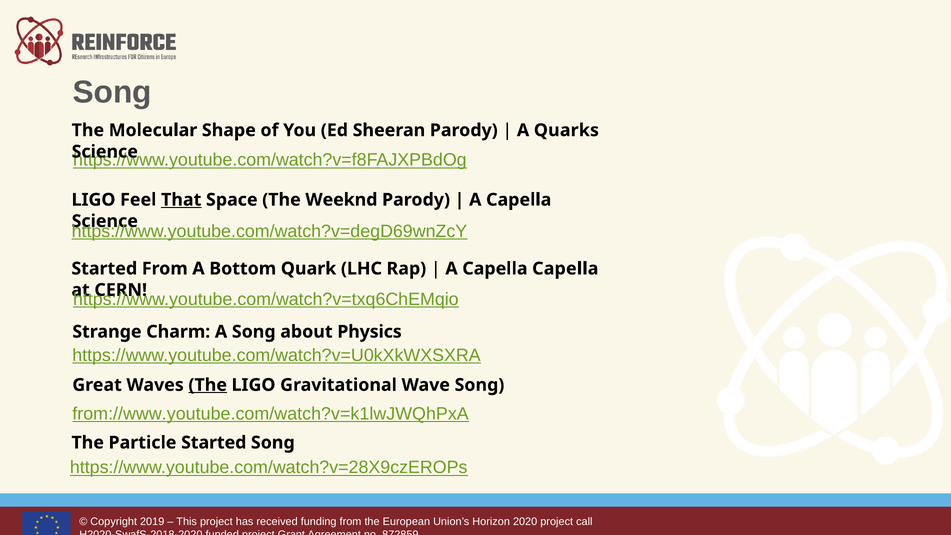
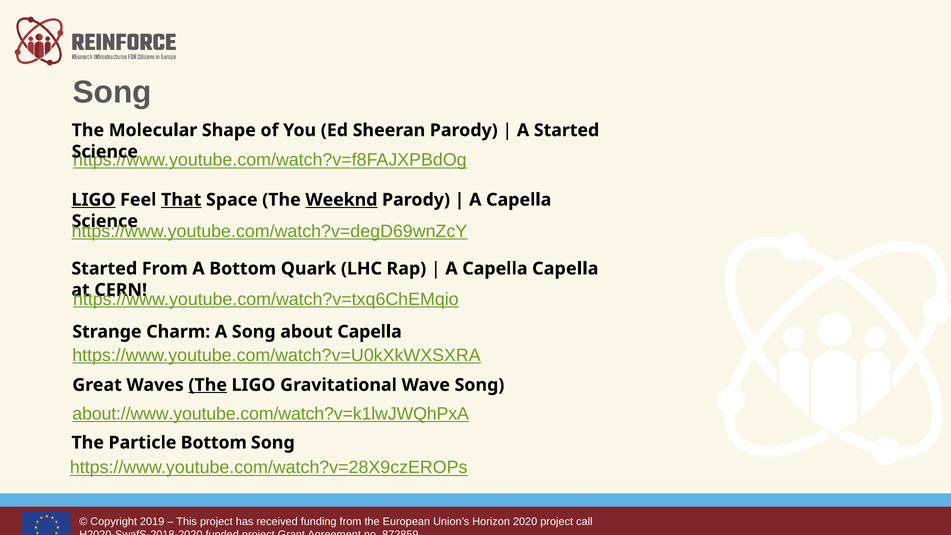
A Quarks: Quarks -> Started (567, 130)
LIGO underline: none -> present (94, 200)
Weeknd underline: none -> present (341, 200)
about Physics: Physics -> Capella (370, 332)
from://www.youtube.com/watch?v=k1lwJWQhPxA: from://www.youtube.com/watch?v=k1lwJWQhPxA -> about://www.youtube.com/watch?v=k1lwJWQhPxA (271, 414)
Particle Started: Started -> Bottom (214, 443)
